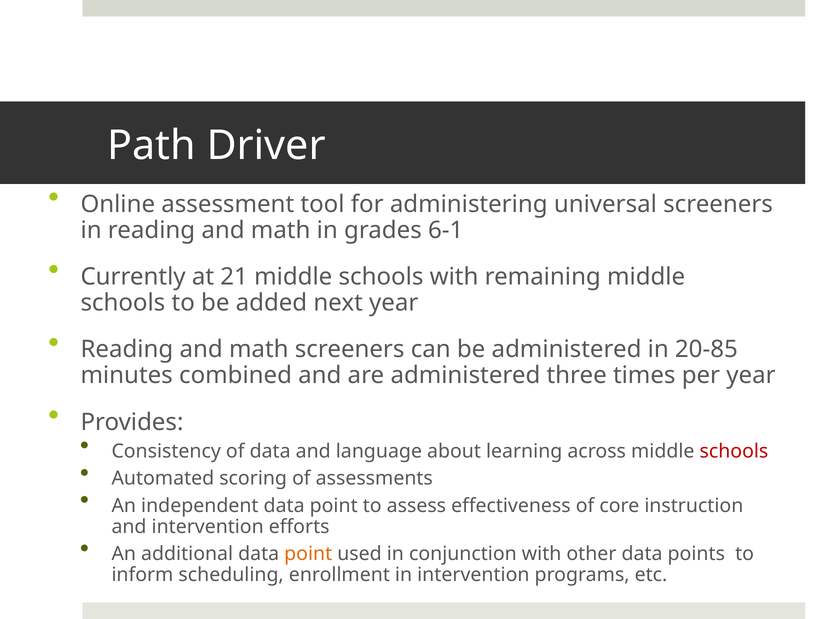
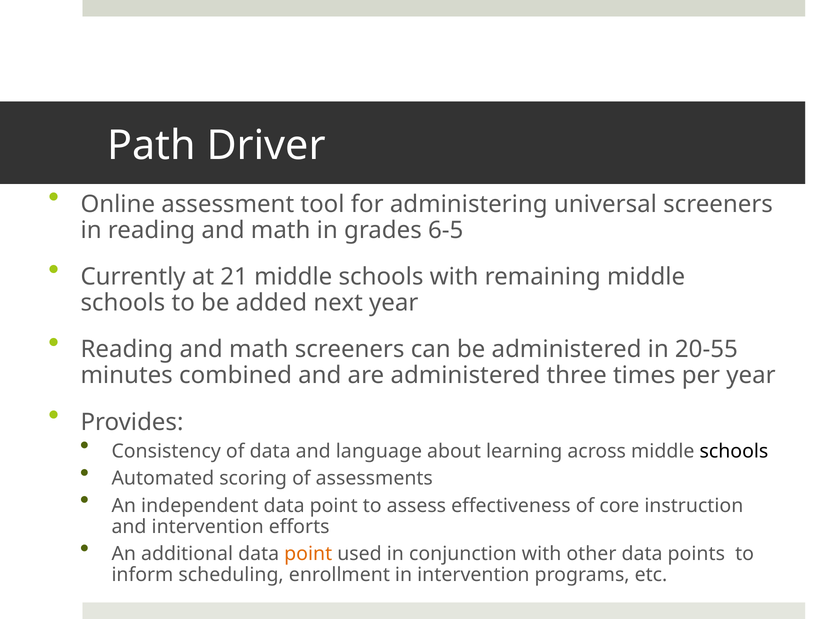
6-1: 6-1 -> 6-5 (446, 230)
20-85: 20-85 -> 20-55 (706, 350)
schools colour: red -> black (734, 452)
